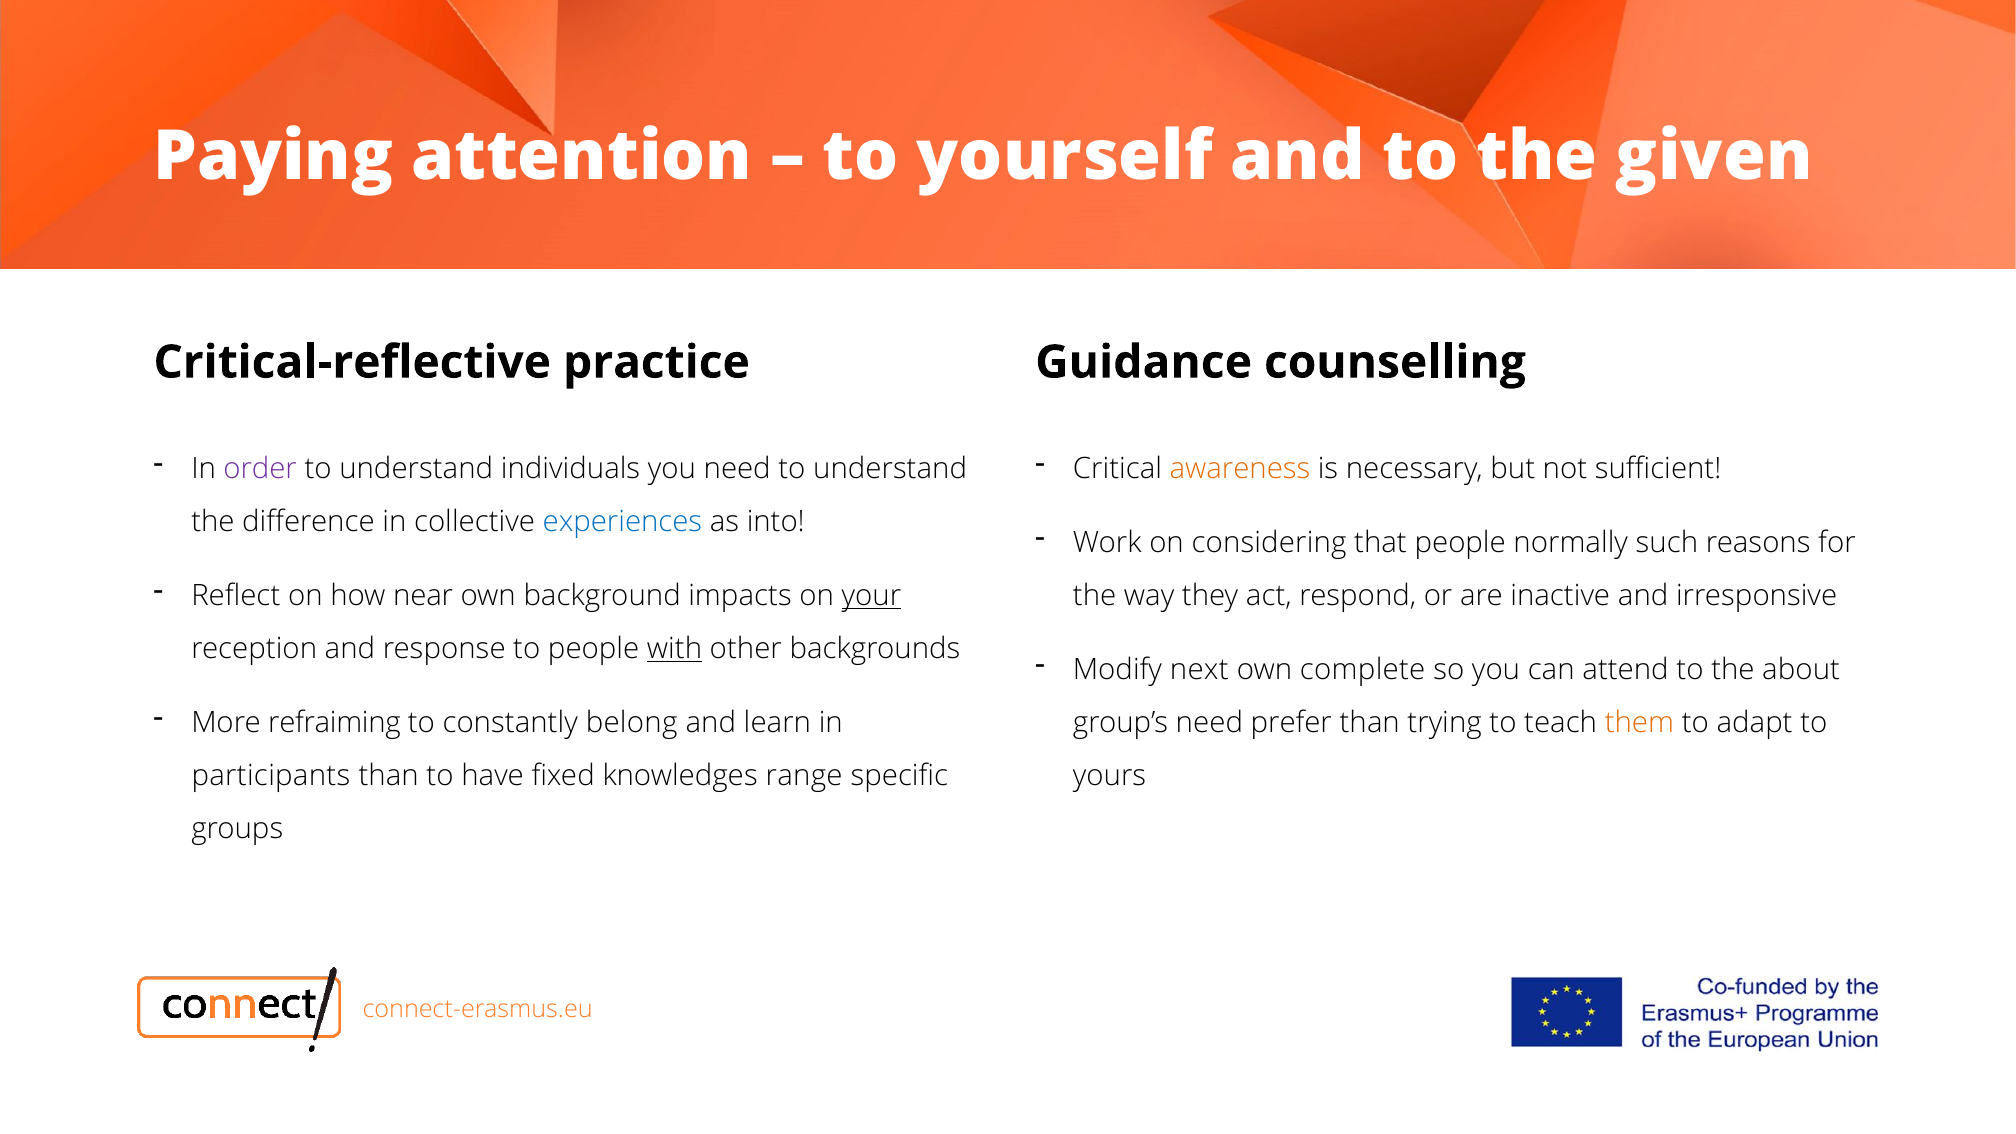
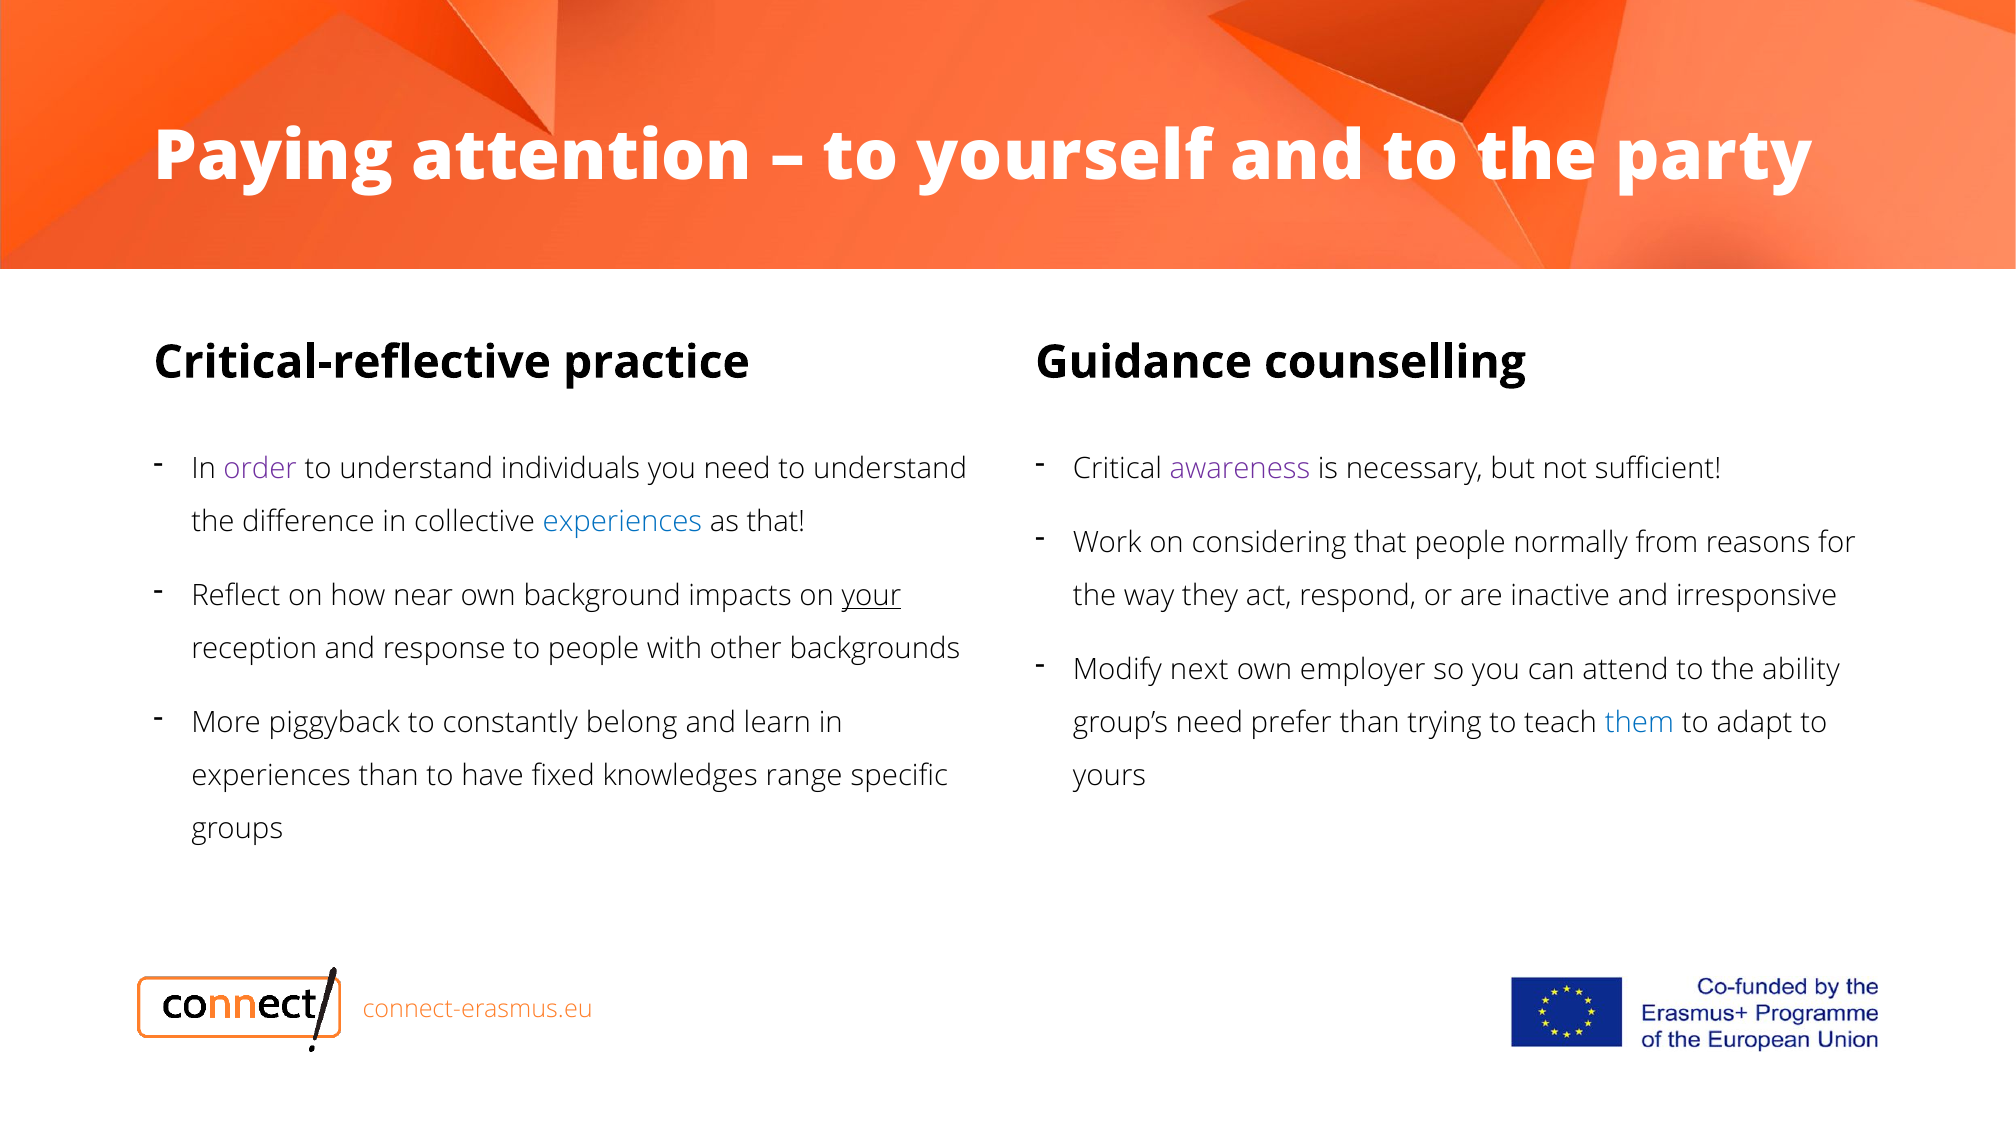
given: given -> party (1714, 157)
awareness colour: orange -> purple (1240, 469)
as into: into -> that (776, 522)
such: such -> from (1667, 543)
with underline: present -> none (674, 649)
complete: complete -> employer (1363, 670)
about: about -> ability (1801, 670)
refraiming: refraiming -> piggyback (334, 723)
them colour: orange -> blue (1639, 723)
participants: participants -> experiences (271, 776)
